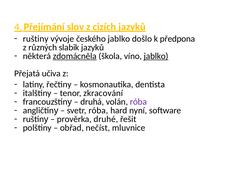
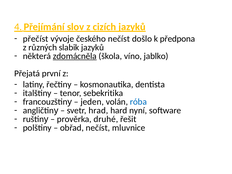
ruštiny: ruštiny -> přečíst (36, 39)
českého jablko: jablko -> nečíst (119, 39)
jablko underline: present -> none (156, 56)
učiva: učiva -> první (51, 73)
zkracování: zkracování -> sebekritika (103, 93)
druhá: druhá -> jeden (92, 102)
róba colour: purple -> blue (138, 102)
svetr róba: róba -> hrad (98, 111)
